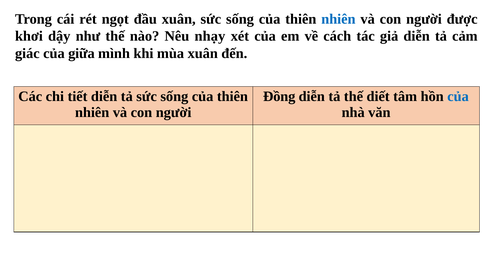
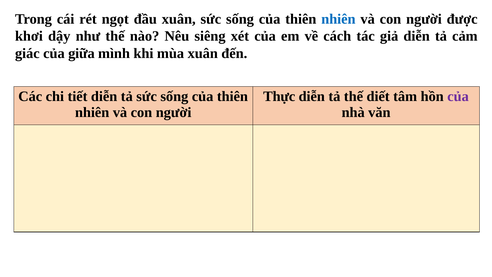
nhạy: nhạy -> siêng (210, 36)
Đồng: Đồng -> Thực (279, 96)
của colour: blue -> purple (458, 96)
